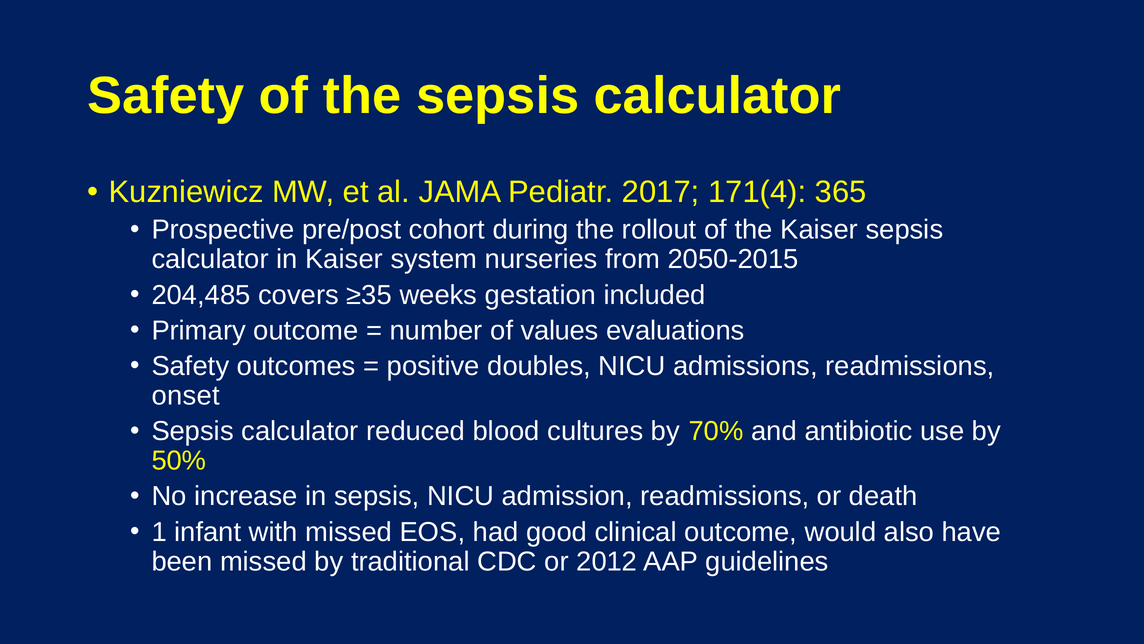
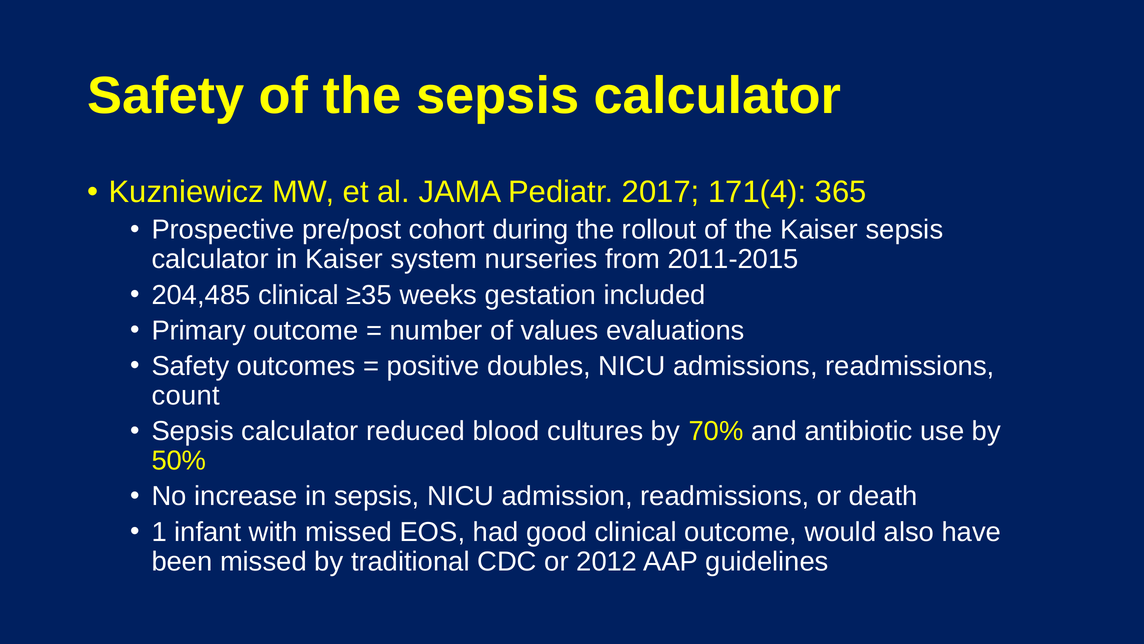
2050-2015: 2050-2015 -> 2011-2015 (733, 259)
204,485 covers: covers -> clinical (299, 295)
onset: onset -> count (186, 395)
